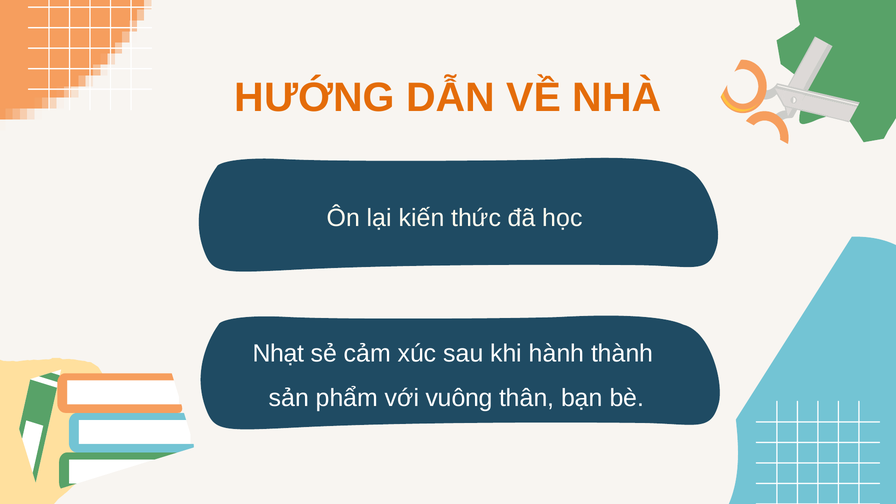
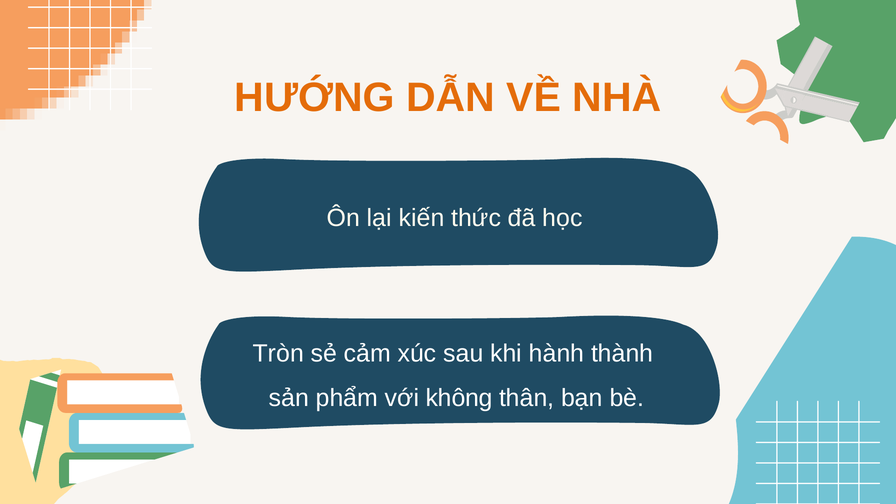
Nhạt: Nhạt -> Tròn (278, 353)
vuông: vuông -> không (459, 398)
